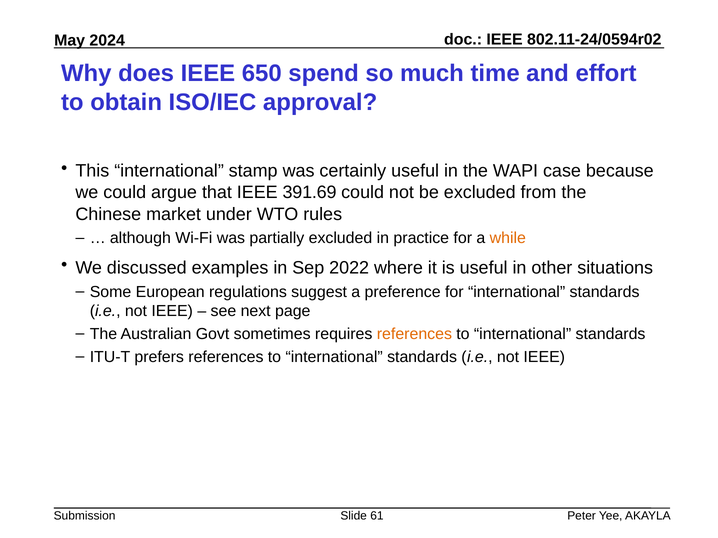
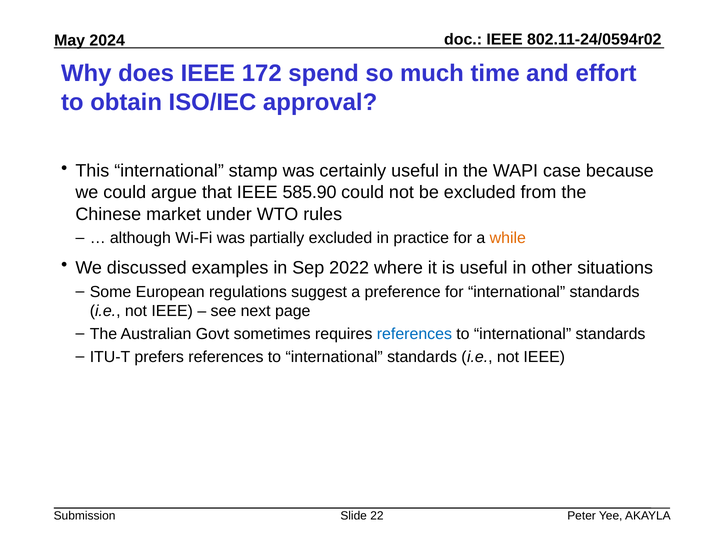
650: 650 -> 172 (262, 74)
391.69: 391.69 -> 585.90 (310, 193)
references colour: orange -> blue (414, 334)
61: 61 -> 22 (377, 516)
